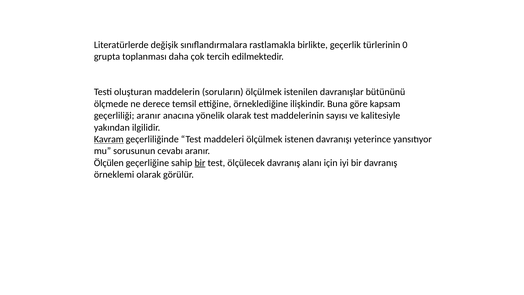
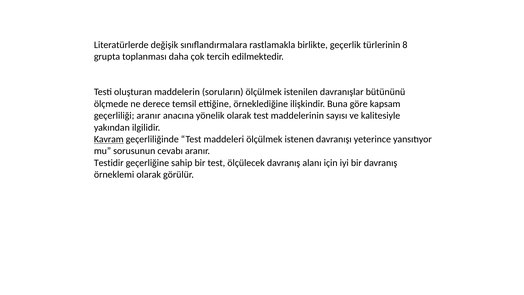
0: 0 -> 8 (405, 45)
Ölçülen: Ölçülen -> Testidir (109, 163)
bir underline: present -> none (200, 163)
